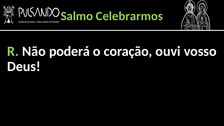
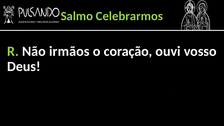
poderá: poderá -> irmãos (69, 51)
